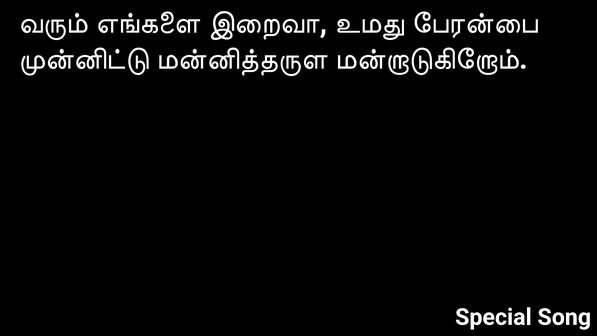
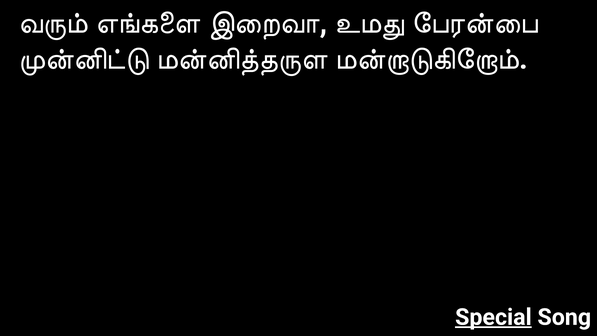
Special underline: none -> present (493, 317)
